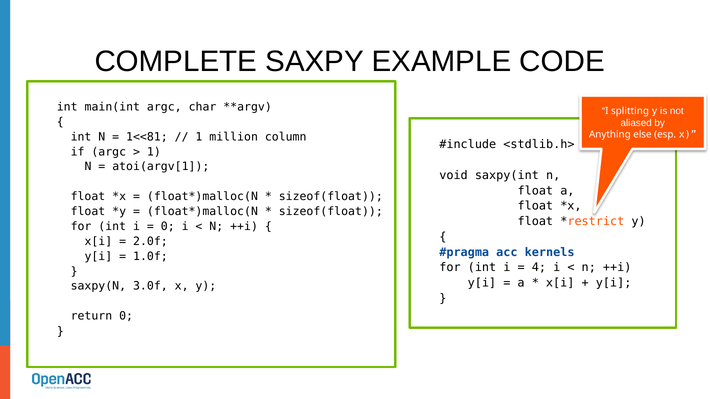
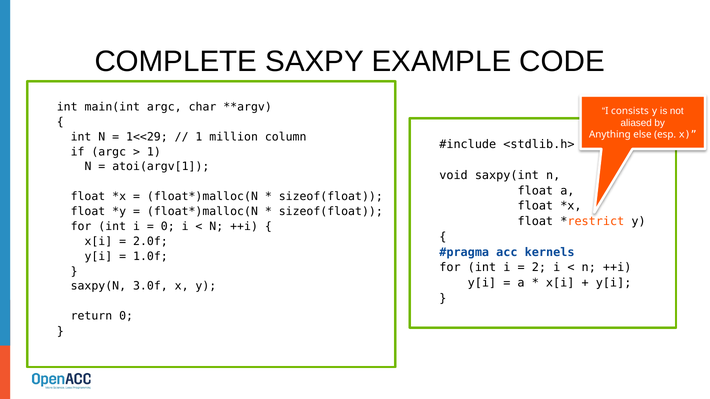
splitting: splitting -> consists (630, 111)
1<<81: 1<<81 -> 1<<29 (147, 137)
4: 4 -> 2 (539, 268)
